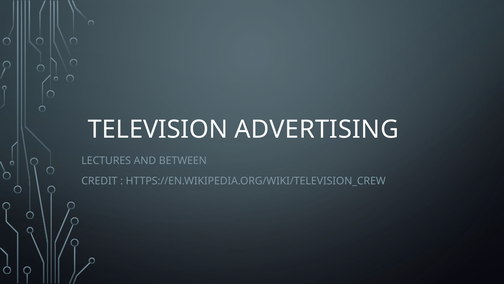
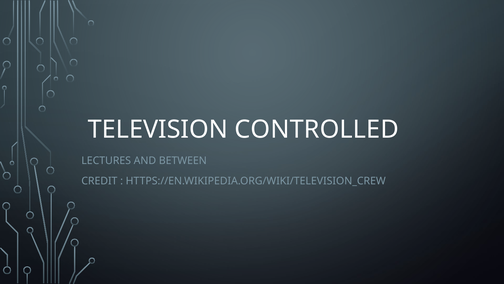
ADVERTISING: ADVERTISING -> CONTROLLED (317, 129)
